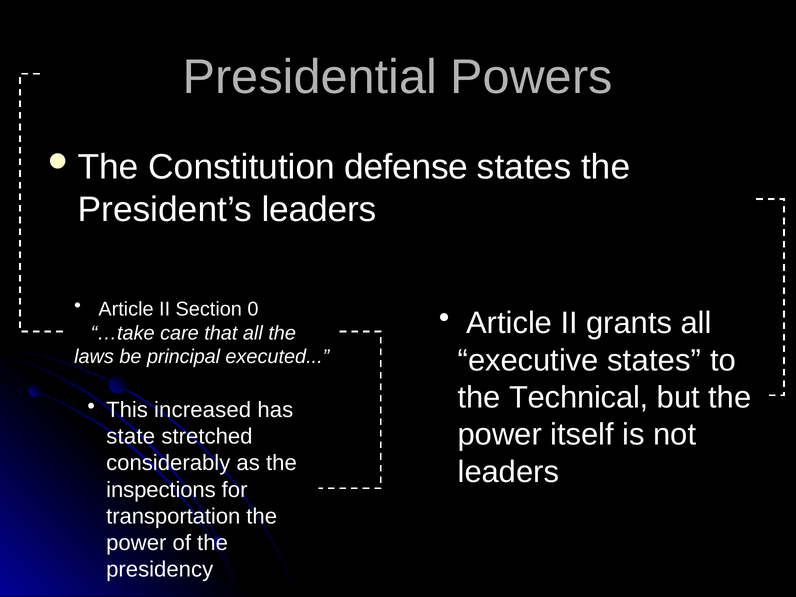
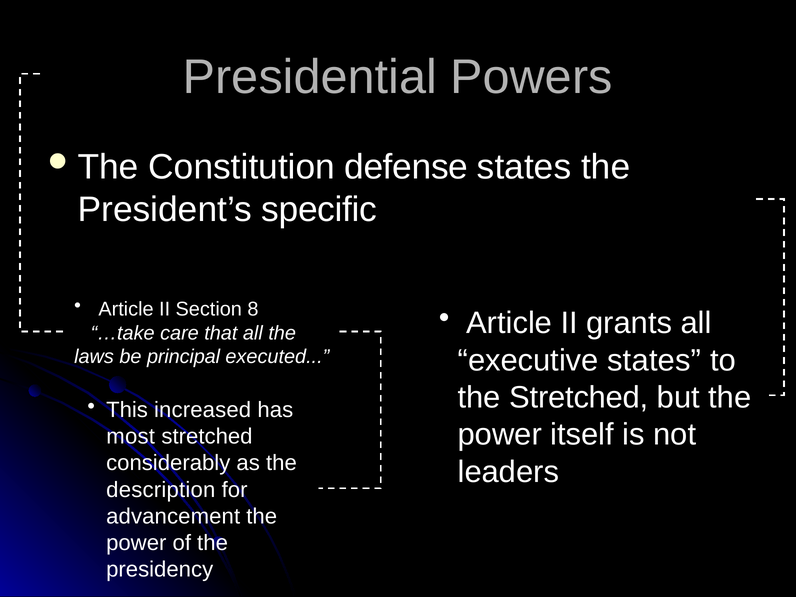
President’s leaders: leaders -> specific (319, 209)
0: 0 -> 8 (253, 309)
the Technical: Technical -> Stretched (579, 397)
state: state -> most (131, 437)
inspections: inspections -> description (161, 490)
transportation: transportation -> advancement (173, 516)
